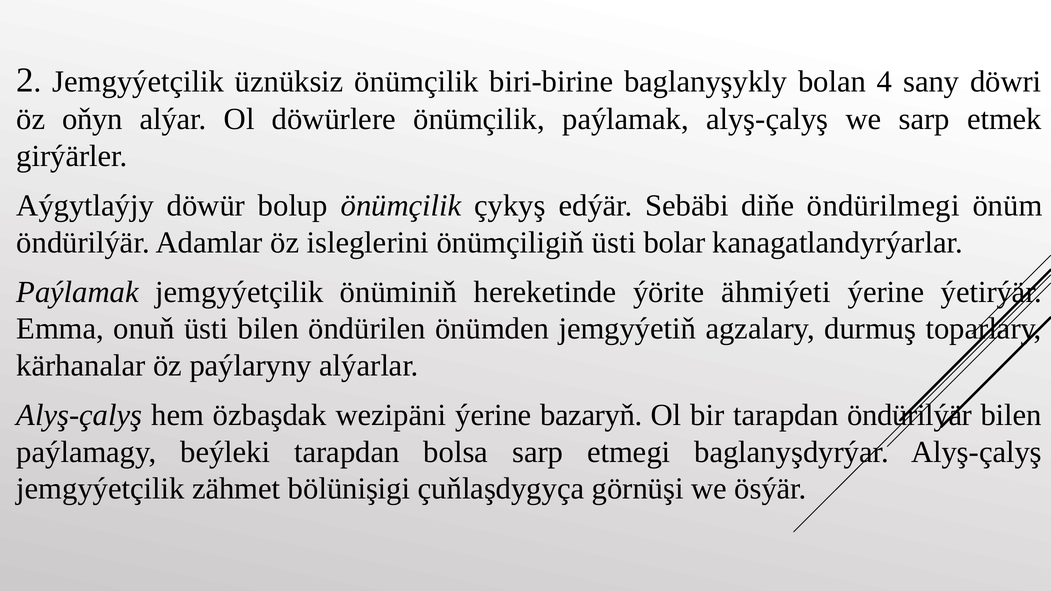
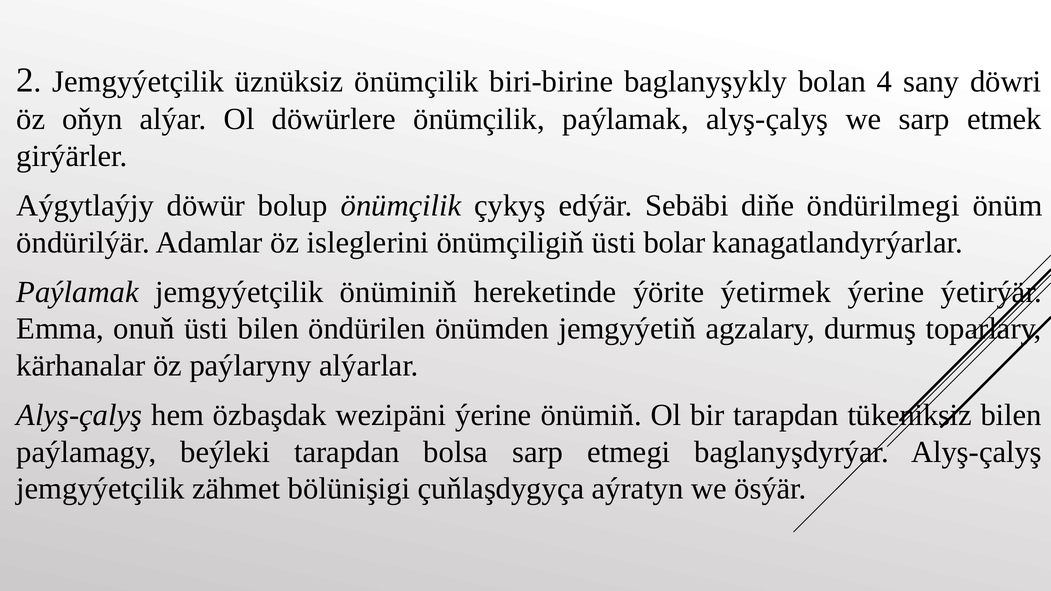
ähmiýeti: ähmiýeti -> ýetirmek (776, 292)
bazaryň: bazaryň -> önümiň (591, 415)
tarapdan öndürilýär: öndürilýär -> tükeniksiz (910, 415)
görnüşi: görnüşi -> aýratyn (638, 489)
